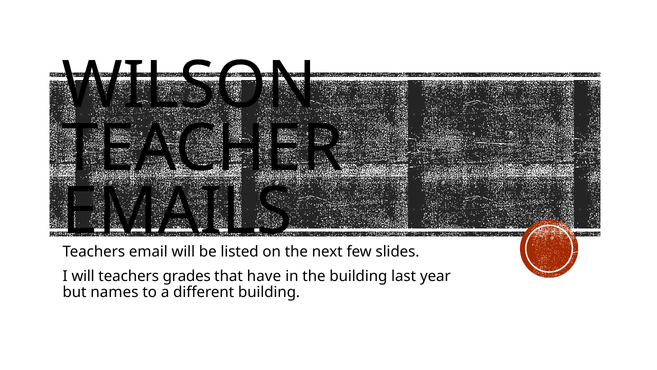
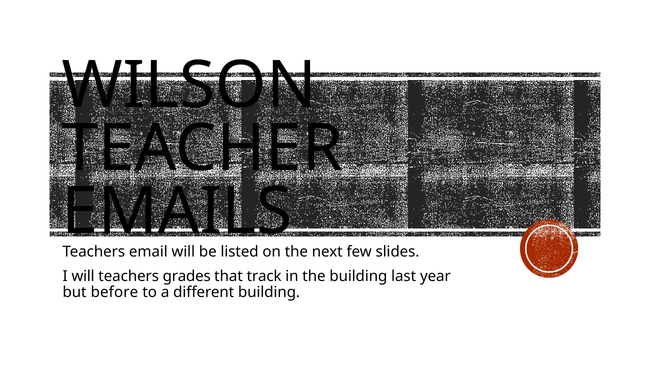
have: have -> track (264, 276)
names: names -> before (114, 292)
